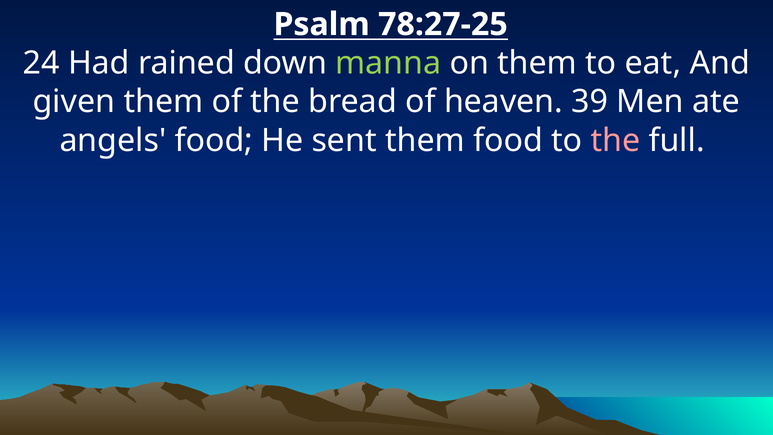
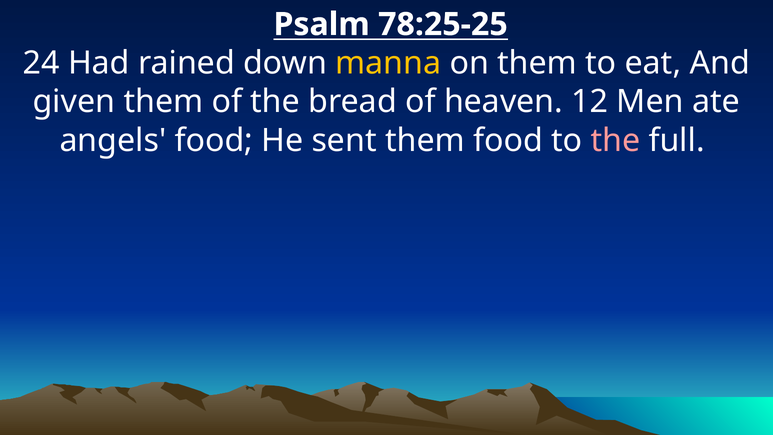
78:27-25: 78:27-25 -> 78:25-25 (443, 24)
manna colour: light green -> yellow (388, 63)
39: 39 -> 12 (590, 102)
